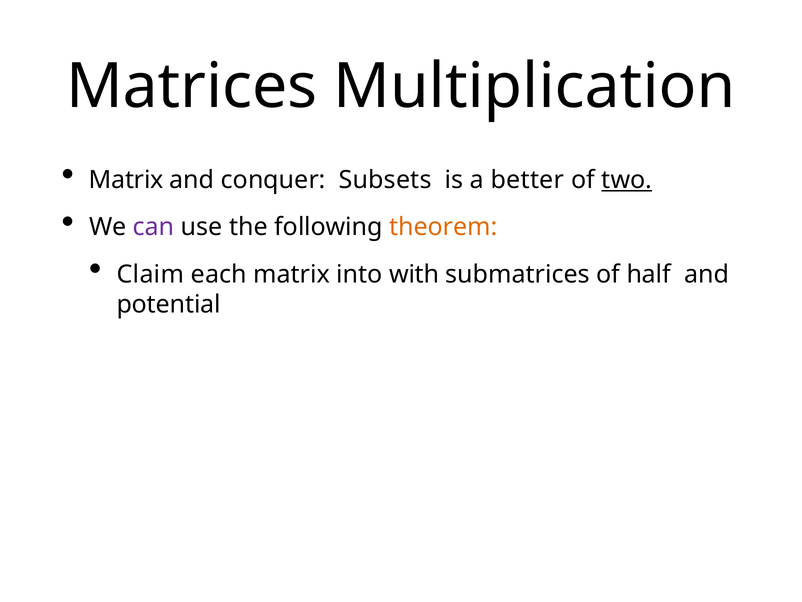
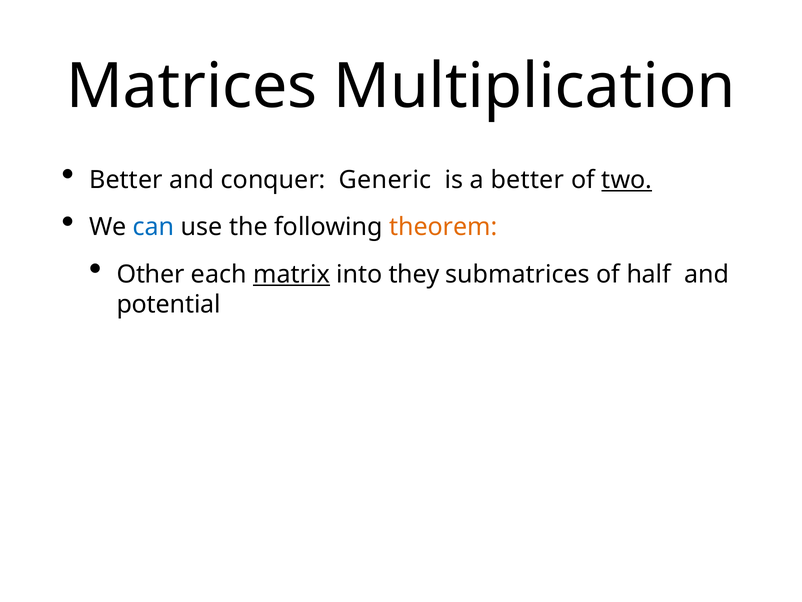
Matrix: Matrix -> Better (126, 180)
Subsets: Subsets -> Generic (385, 180)
can colour: purple -> blue (154, 227)
Claim: Claim -> Other (151, 274)
matrix underline: none -> present (291, 274)
with: with -> they (414, 274)
